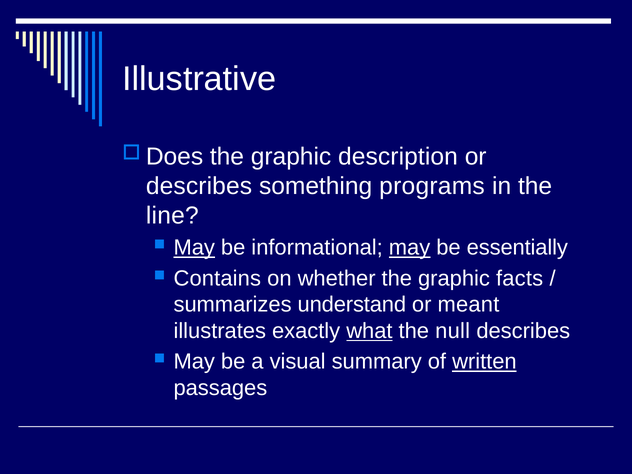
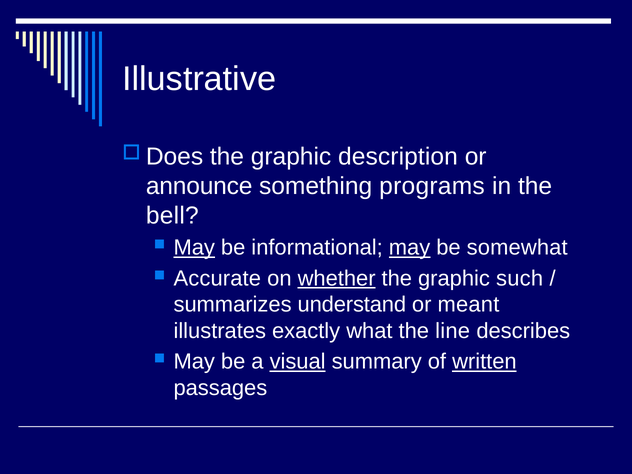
describes: describes -> announce (199, 186)
line: line -> bell (172, 216)
essentially: essentially -> somewhat (517, 248)
Contains: Contains -> Accurate (217, 278)
whether underline: none -> present (337, 278)
facts: facts -> such (520, 278)
what underline: present -> none (369, 331)
null: null -> line (453, 331)
visual underline: none -> present (298, 362)
